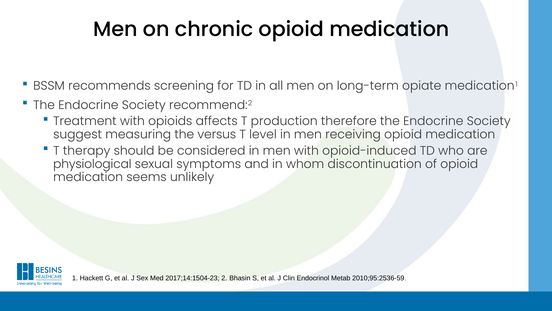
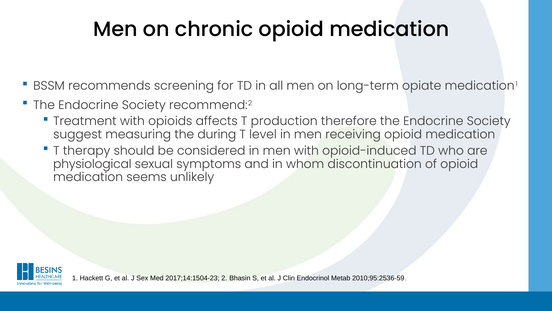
versus: versus -> during (217, 134)
